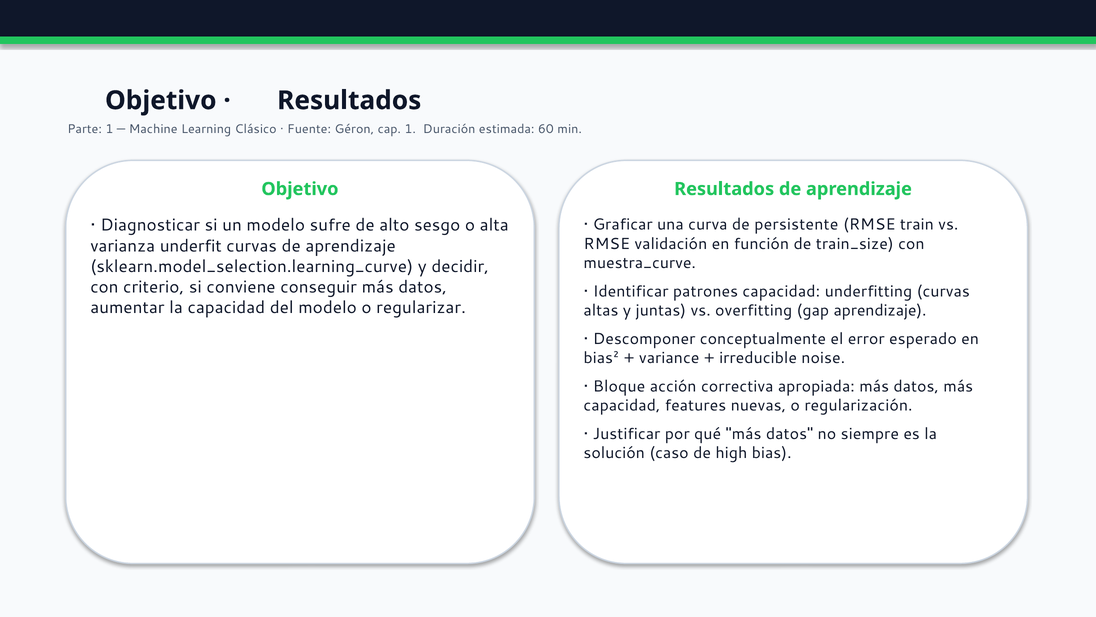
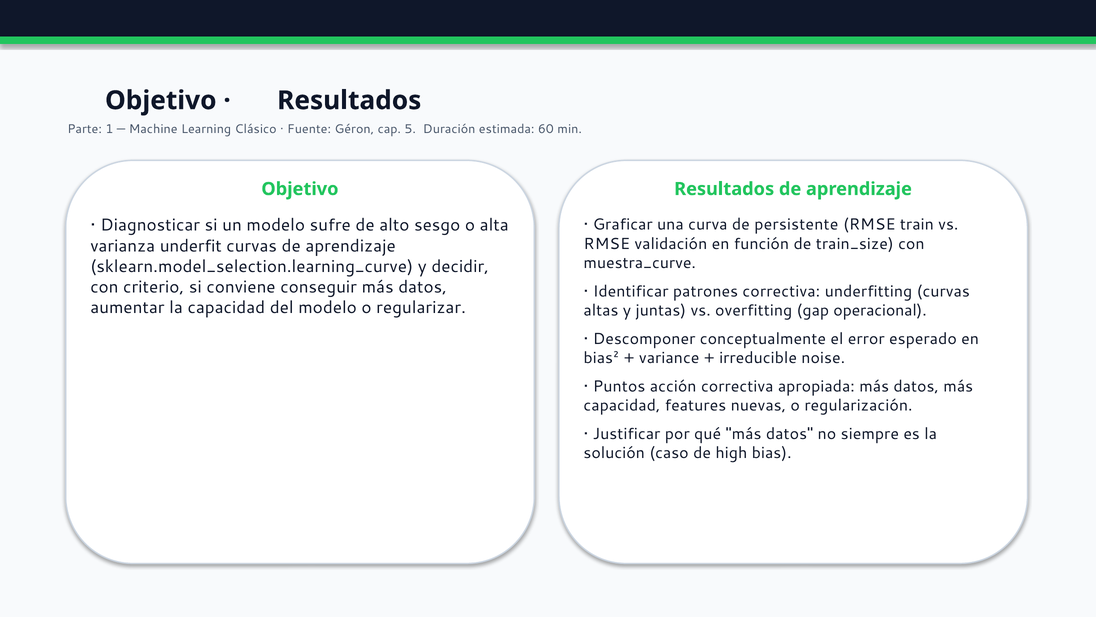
cap 1: 1 -> 5 (410, 129)
patrones capacidad: capacidad -> correctiva (781, 291)
gap aprendizaje: aprendizaje -> operacional (880, 310)
Bloque: Bloque -> Puntos (619, 386)
